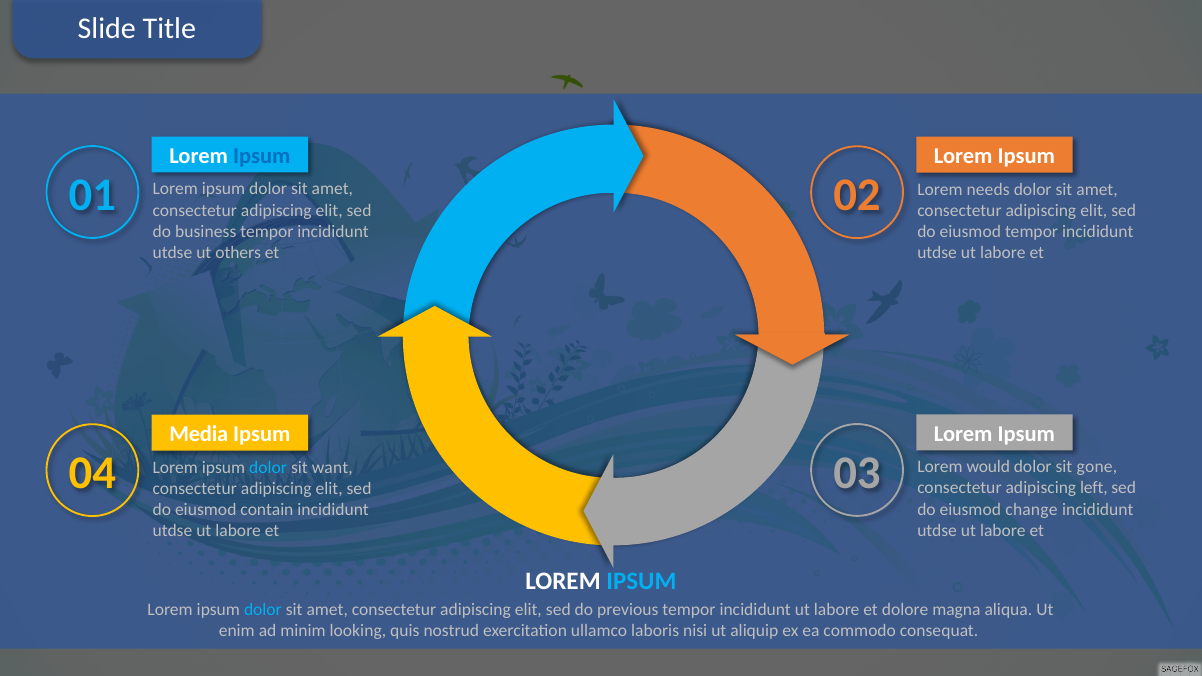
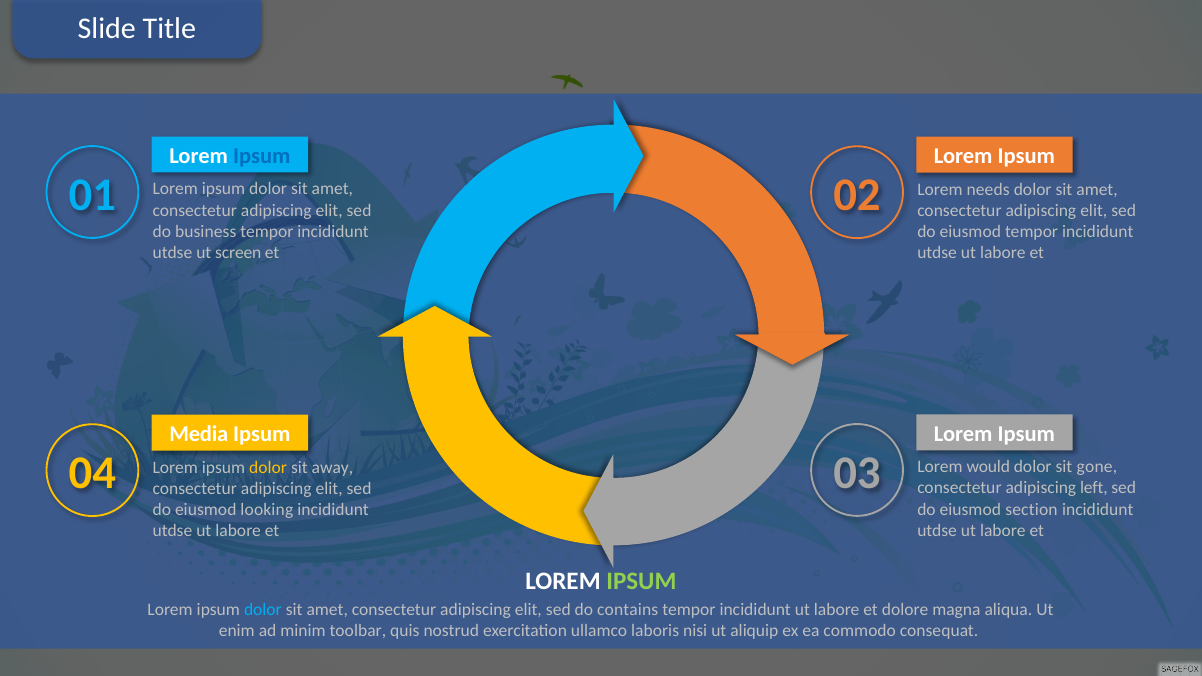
others: others -> screen (238, 252)
dolor colour: light blue -> yellow (268, 467)
want: want -> away (332, 467)
change: change -> section (1031, 509)
contain: contain -> looking (267, 509)
IPSUM colour: light blue -> light green (641, 582)
previous: previous -> contains (628, 610)
looking: looking -> toolbar (358, 631)
